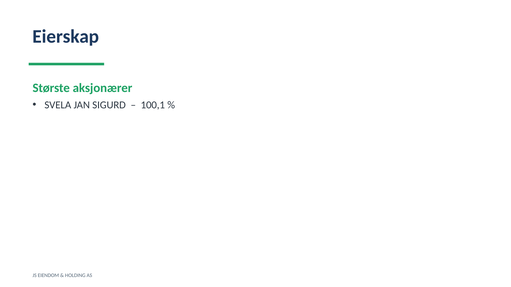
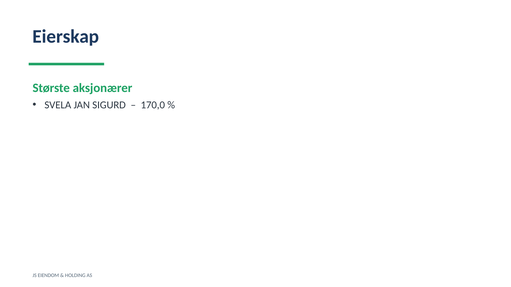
100,1: 100,1 -> 170,0 (153, 105)
